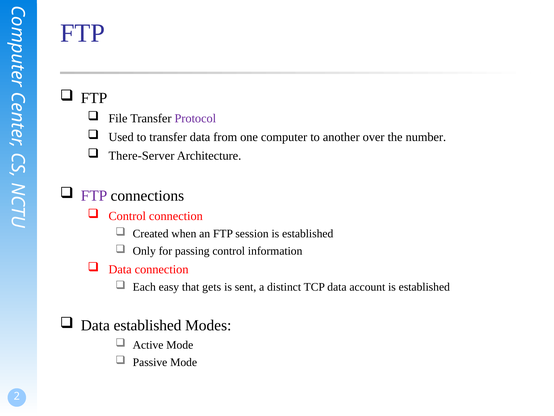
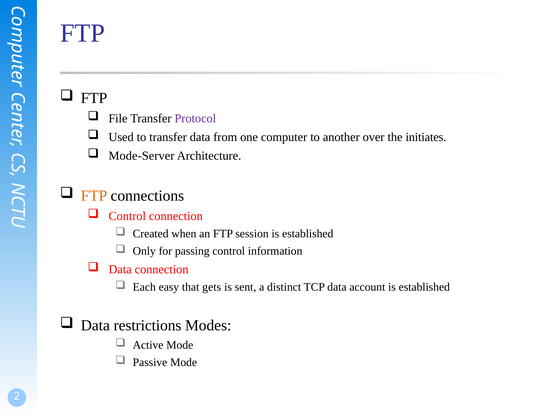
number: number -> initiates (426, 137)
There-Server: There-Server -> Mode-Server (141, 155)
FTP colour: purple -> orange (94, 196)
Data established: established -> restrictions (148, 325)
